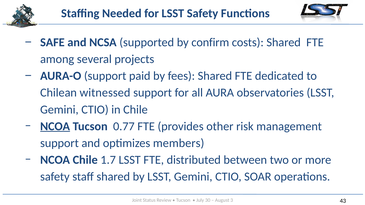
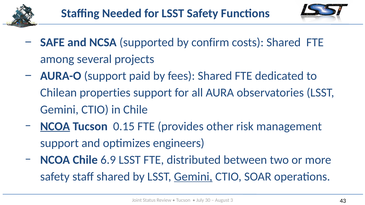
witnessed: witnessed -> properties (105, 93)
0.77: 0.77 -> 0.15 (124, 126)
members: members -> engineers (179, 143)
1.7: 1.7 -> 6.9 (108, 160)
Gemini underline: none -> present (193, 177)
